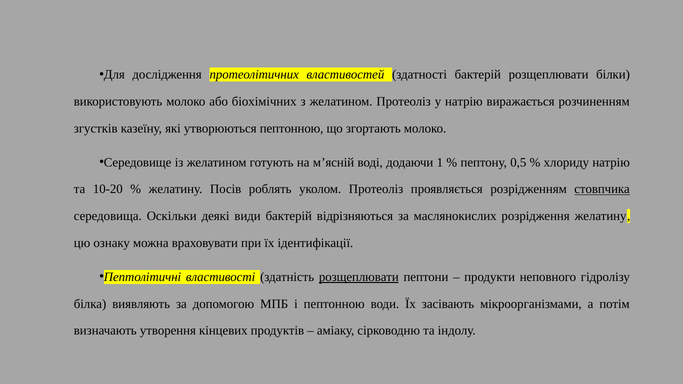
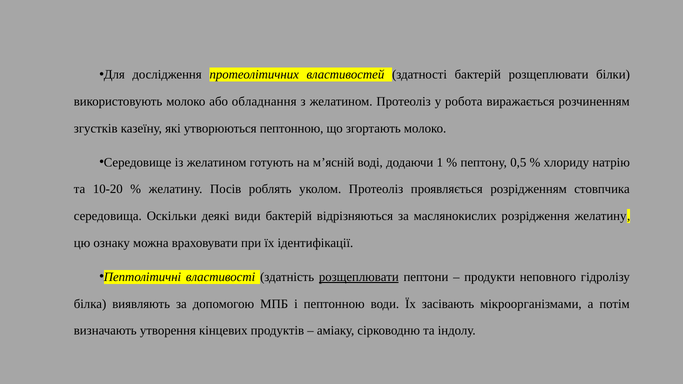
біохімічних: біохімічних -> обладнання (264, 102)
у натрію: натрію -> робота (464, 102)
стовпчика underline: present -> none (602, 189)
